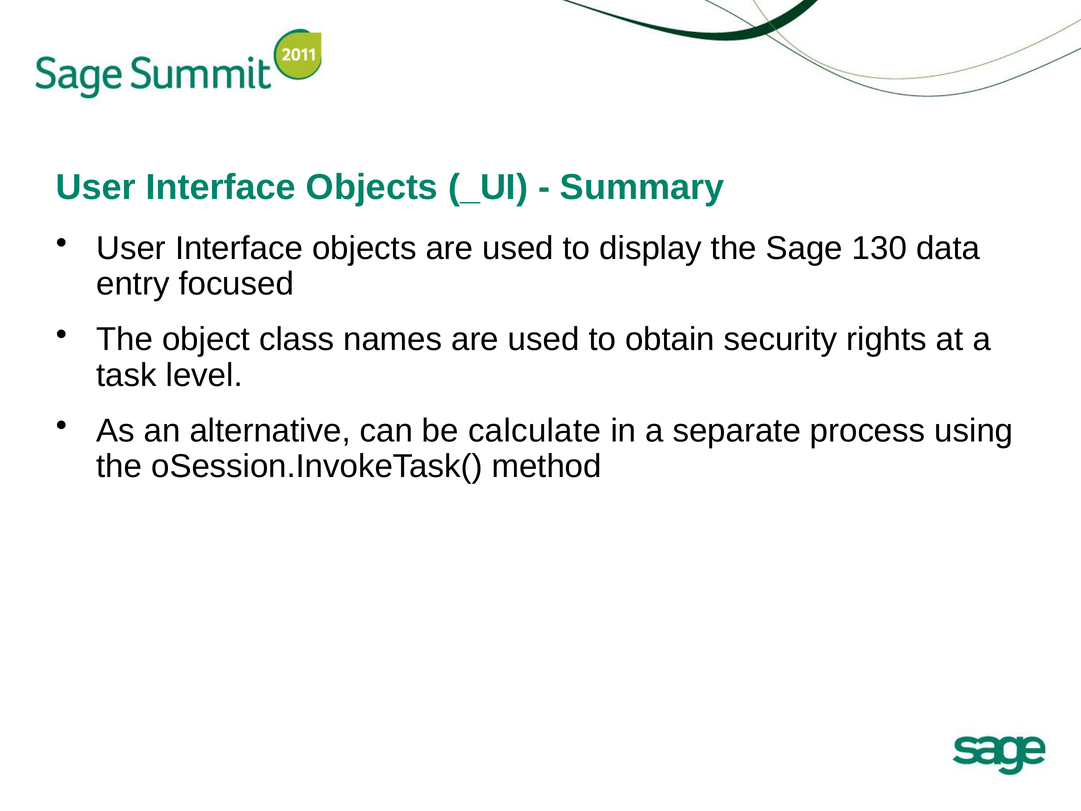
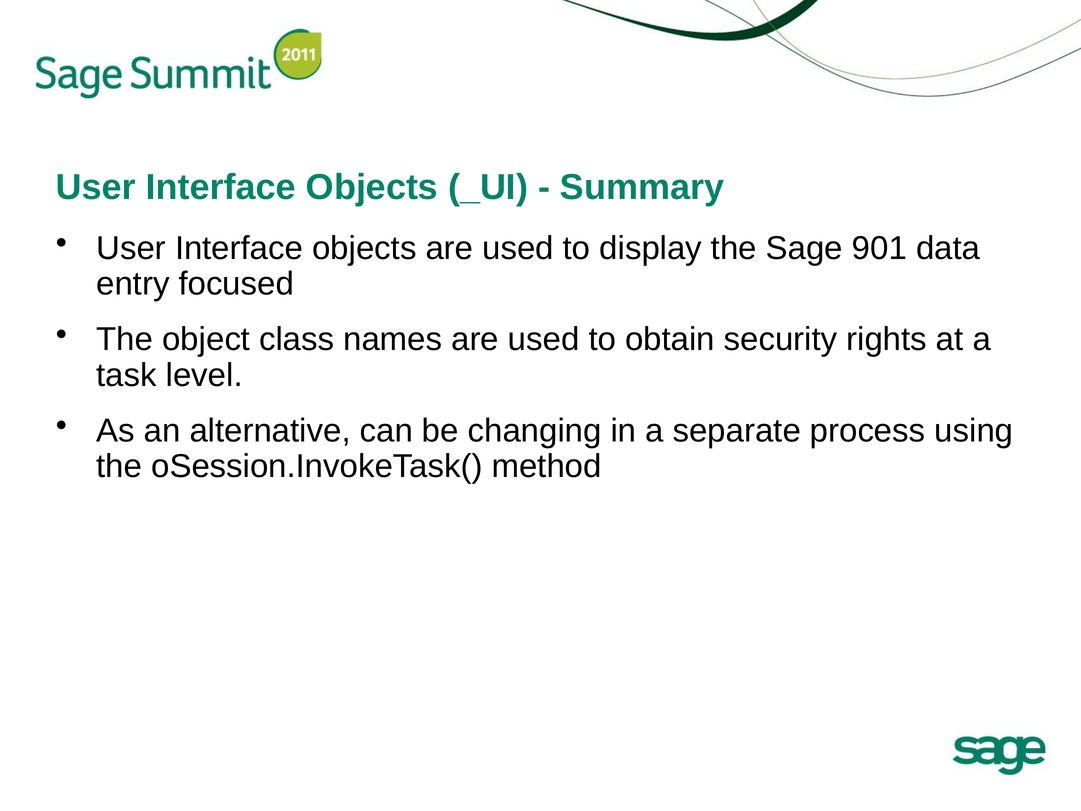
130: 130 -> 901 (879, 248)
calculate: calculate -> changing (535, 430)
